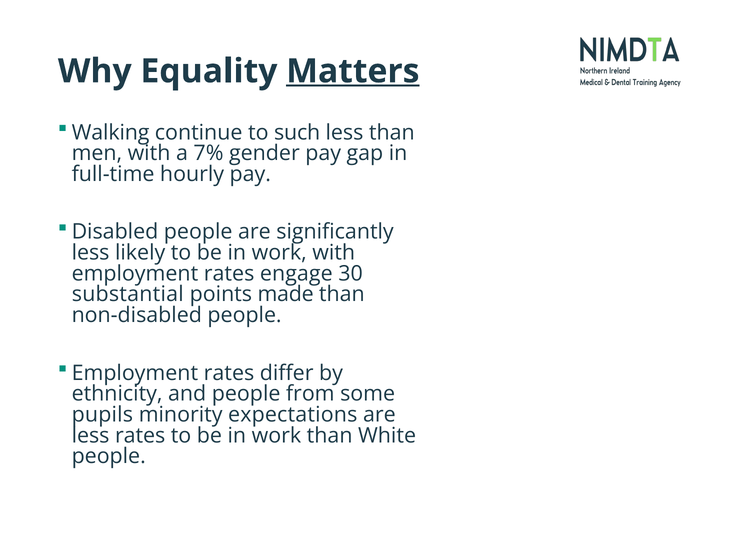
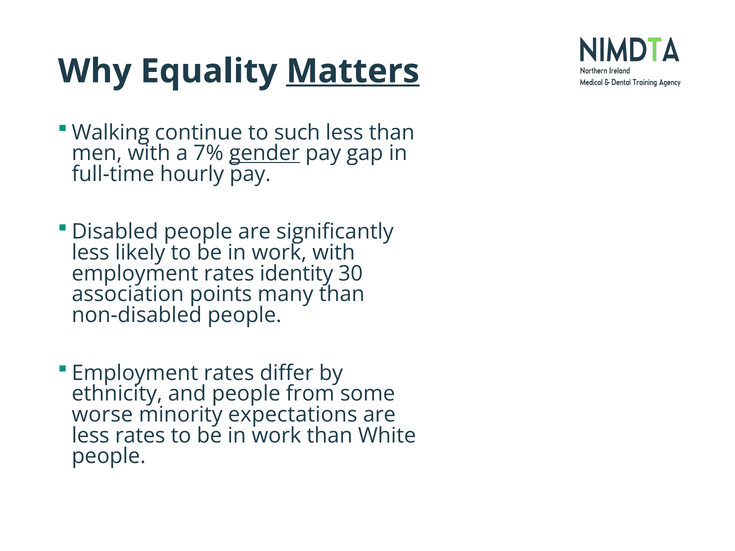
gender underline: none -> present (264, 153)
engage: engage -> identity (296, 274)
substantial: substantial -> association (128, 295)
made: made -> many (285, 295)
pupils: pupils -> worse (102, 415)
